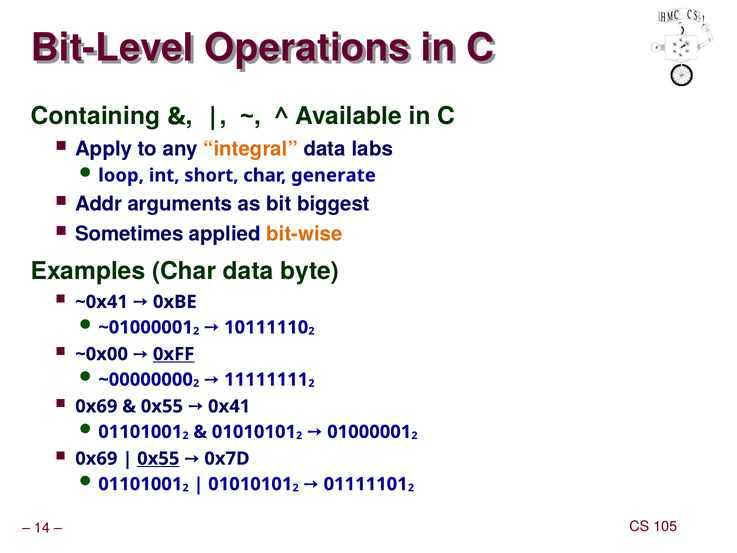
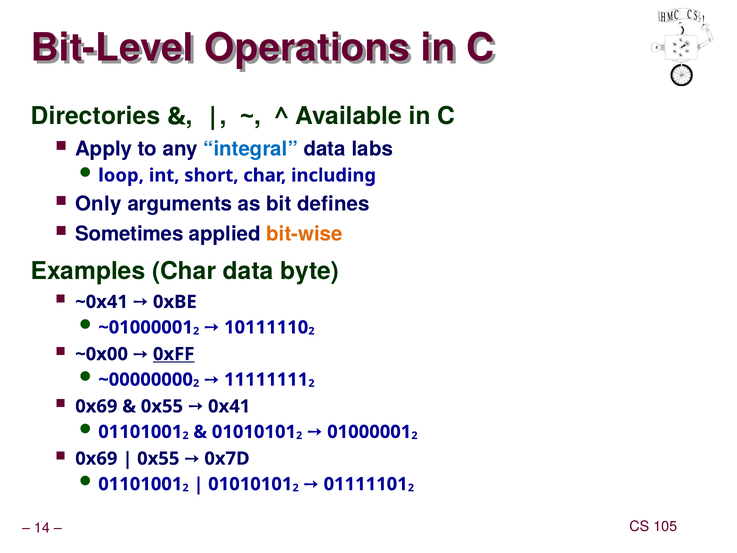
Containing: Containing -> Directories (96, 116)
integral colour: orange -> blue (251, 149)
generate: generate -> including (334, 175)
Addr: Addr -> Only (98, 204)
biggest: biggest -> defines (333, 204)
0x55 underline: present -> none (158, 458)
